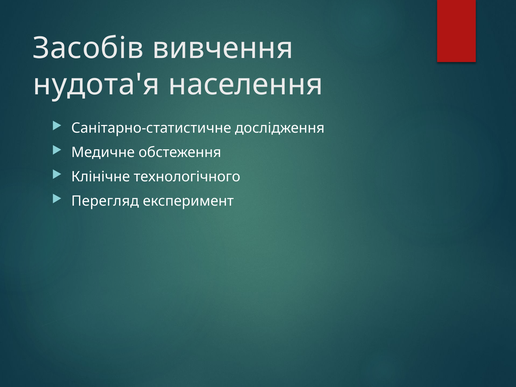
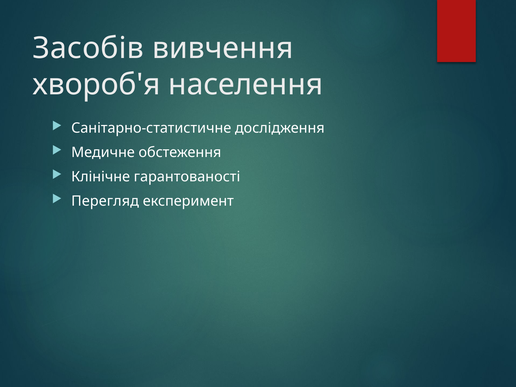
нудота'я: нудота'я -> хвороб'я (97, 84)
технологічного: технологічного -> гарантованості (187, 177)
